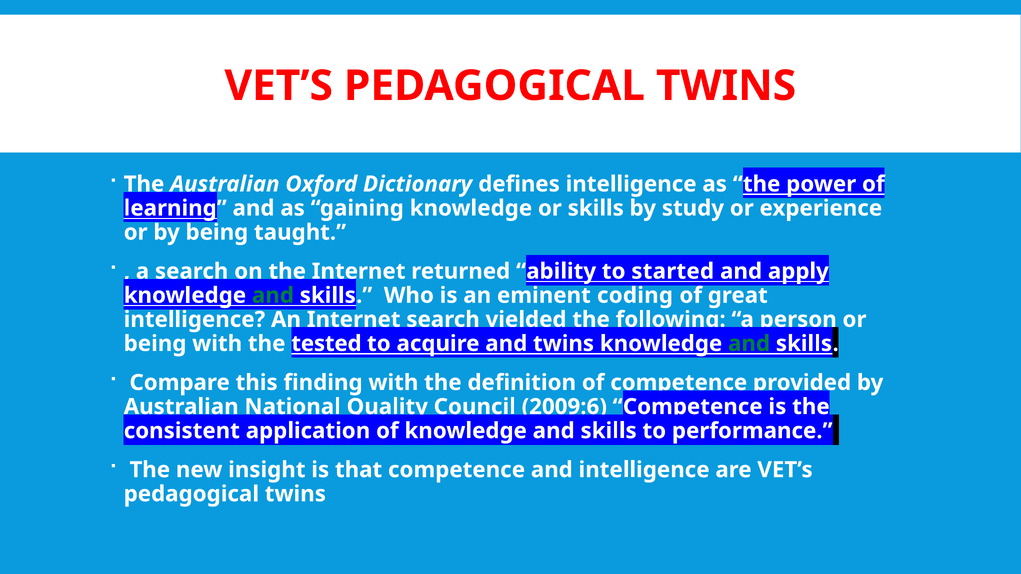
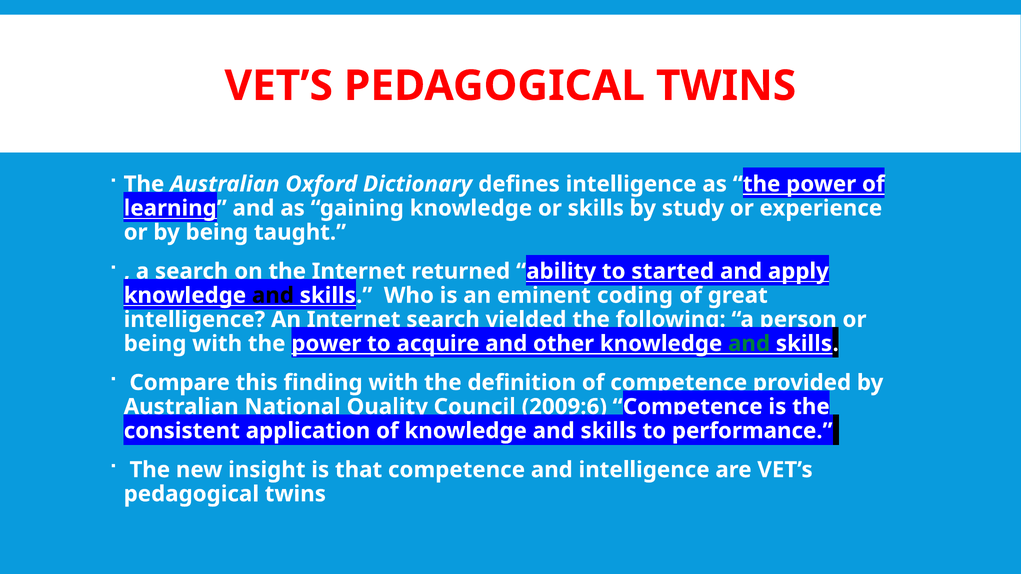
and colour: green -> black (273, 296)
with the tested: tested -> power (326, 344)
and twins: twins -> other (564, 344)
